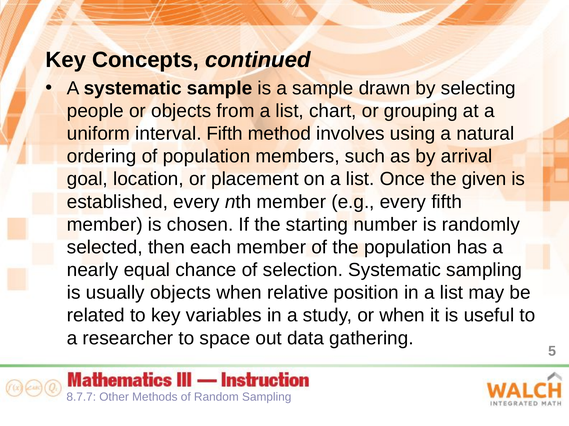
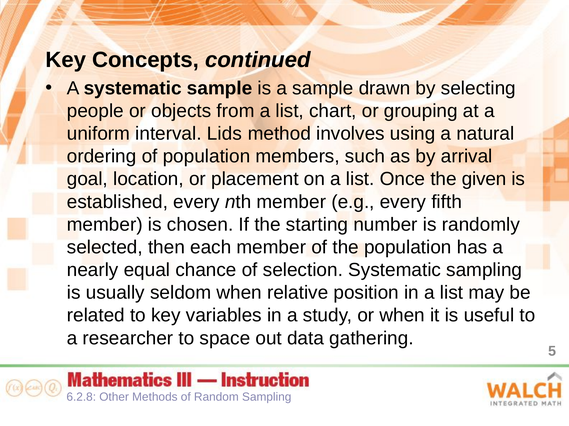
interval Fifth: Fifth -> Lids (224, 134)
usually objects: objects -> seldom (181, 293)
8.7.7: 8.7.7 -> 6.2.8 (81, 398)
